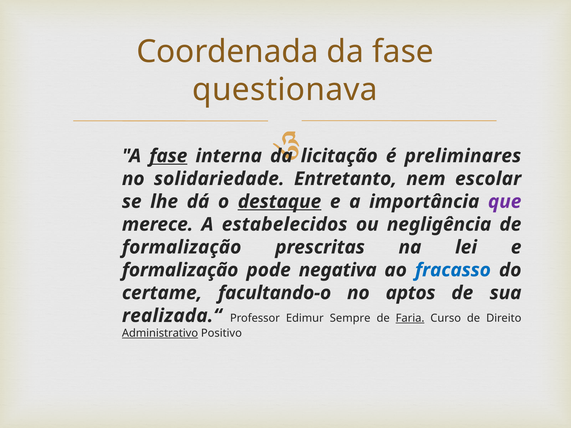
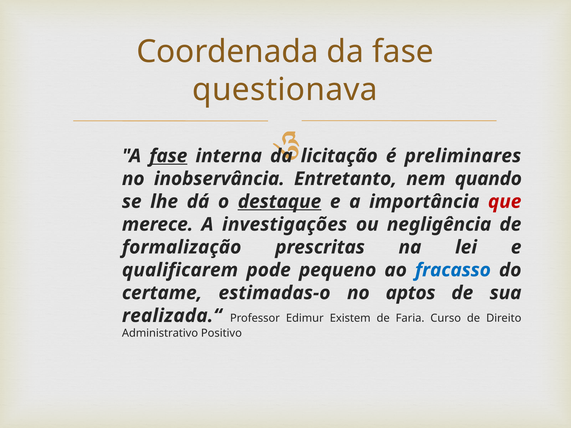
solidariedade: solidariedade -> inobservância (219, 179)
escolar: escolar -> quando (488, 179)
que colour: purple -> red (505, 202)
estabelecidos: estabelecidos -> investigações (285, 225)
formalização: formalização -> qualificarem (180, 270)
negativa: negativa -> pequeno (338, 270)
facultando-o: facultando-o -> estimadas-o (274, 293)
Sempre: Sempre -> Existem (350, 319)
Faria underline: present -> none (410, 319)
Administrativo underline: present -> none (160, 333)
